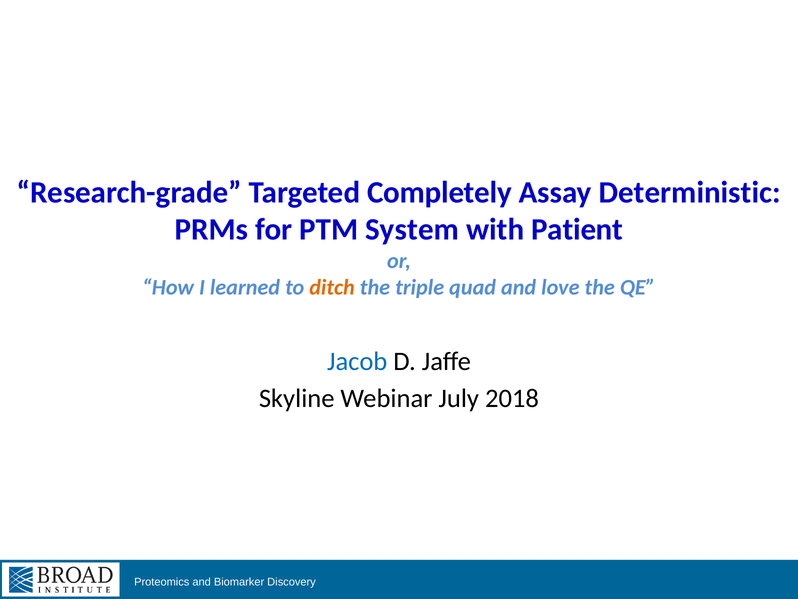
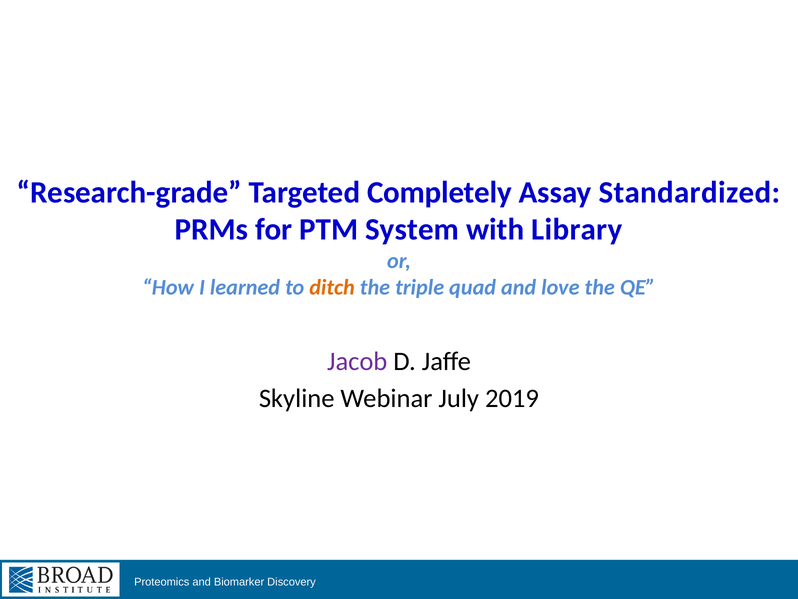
Deterministic: Deterministic -> Standardized (690, 192)
Patient: Patient -> Library (577, 229)
Jacob colour: blue -> purple (357, 361)
2018: 2018 -> 2019 (512, 398)
